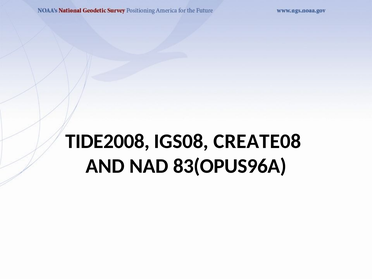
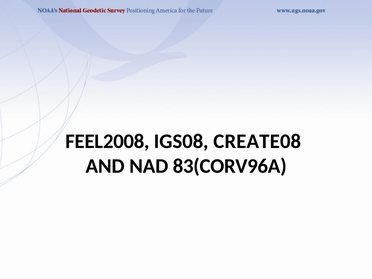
TIDE2008: TIDE2008 -> FEEL2008 (107, 141)
83(OPUS96A: 83(OPUS96A -> 83(CORV96A (230, 166)
